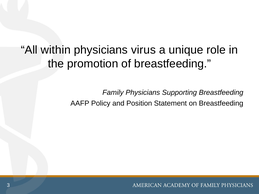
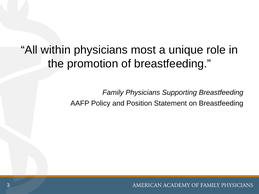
virus: virus -> most (143, 50)
